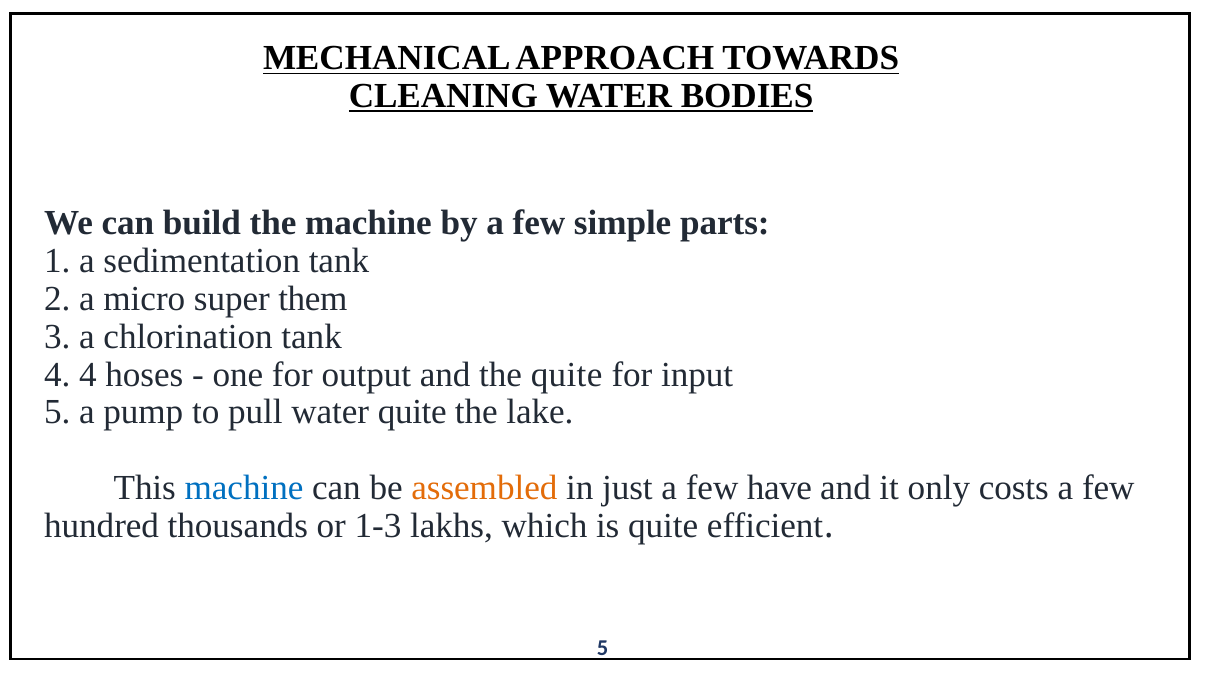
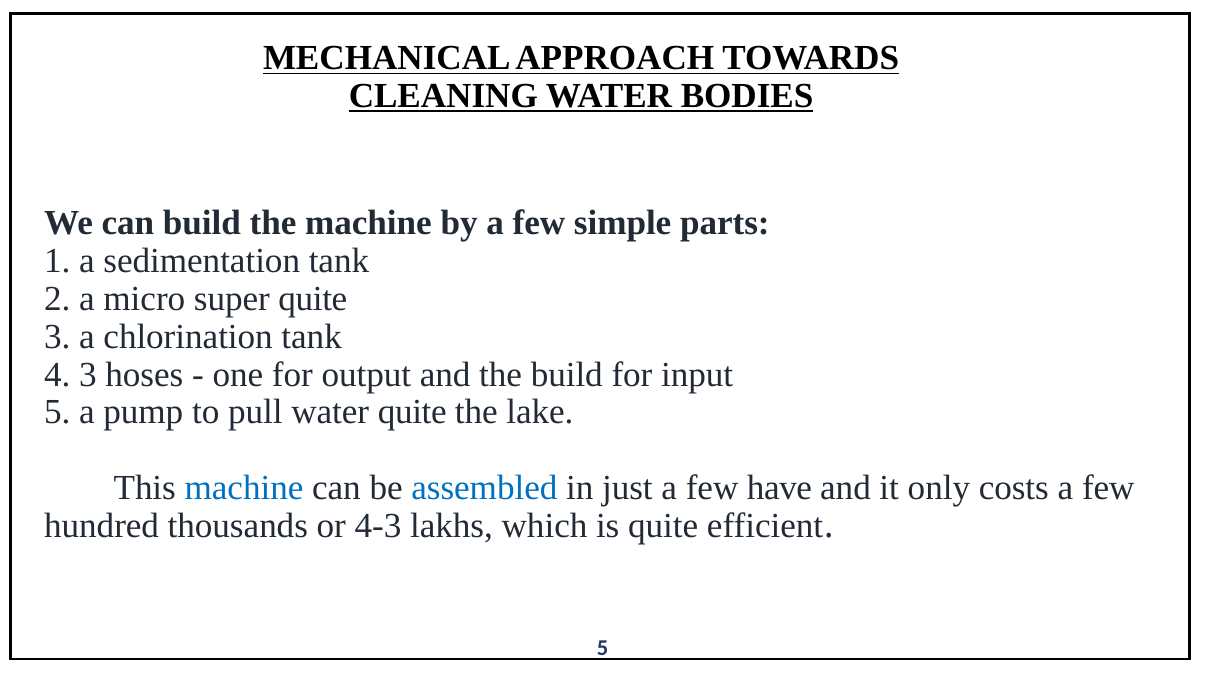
super them: them -> quite (313, 299)
4 4: 4 -> 3 (88, 374)
the quite: quite -> build (567, 374)
assembled colour: orange -> blue (484, 488)
1-3: 1-3 -> 4-3 (378, 526)
